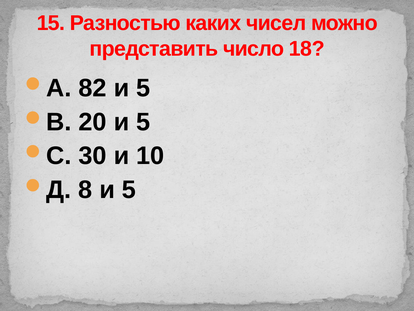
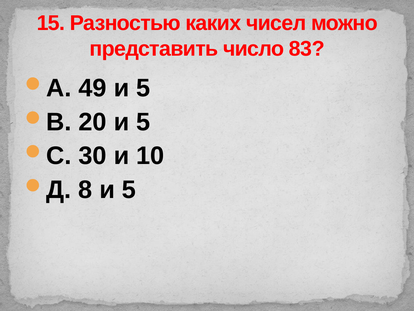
18: 18 -> 83 (307, 49)
82: 82 -> 49 (93, 88)
